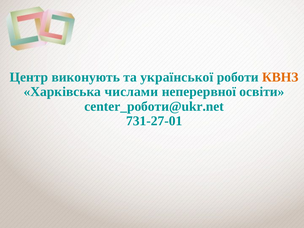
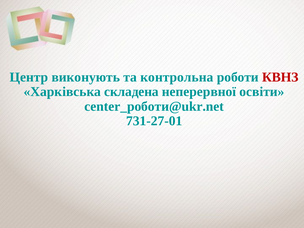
української: української -> контрольна (177, 77)
КВНЗ colour: orange -> red (280, 77)
числами: числами -> складена (131, 92)
